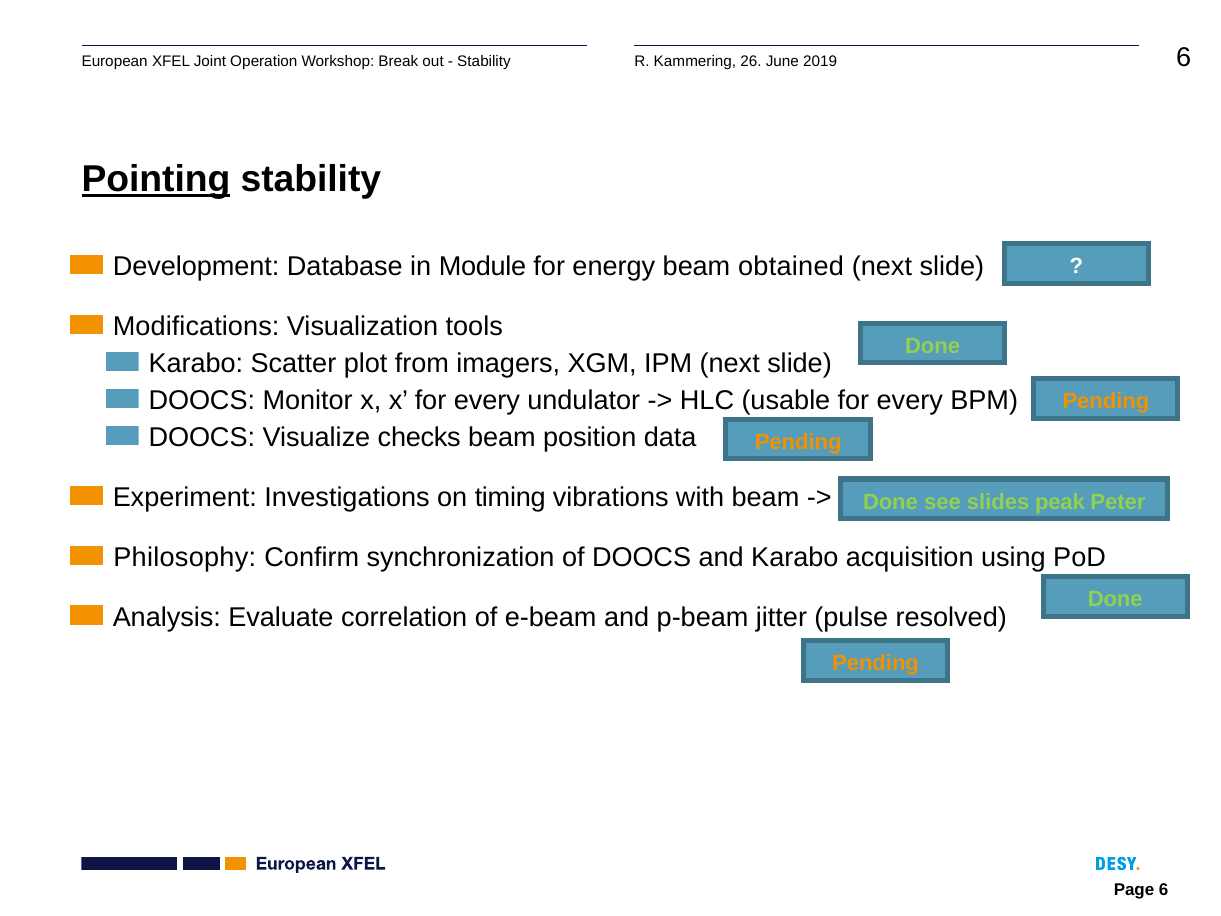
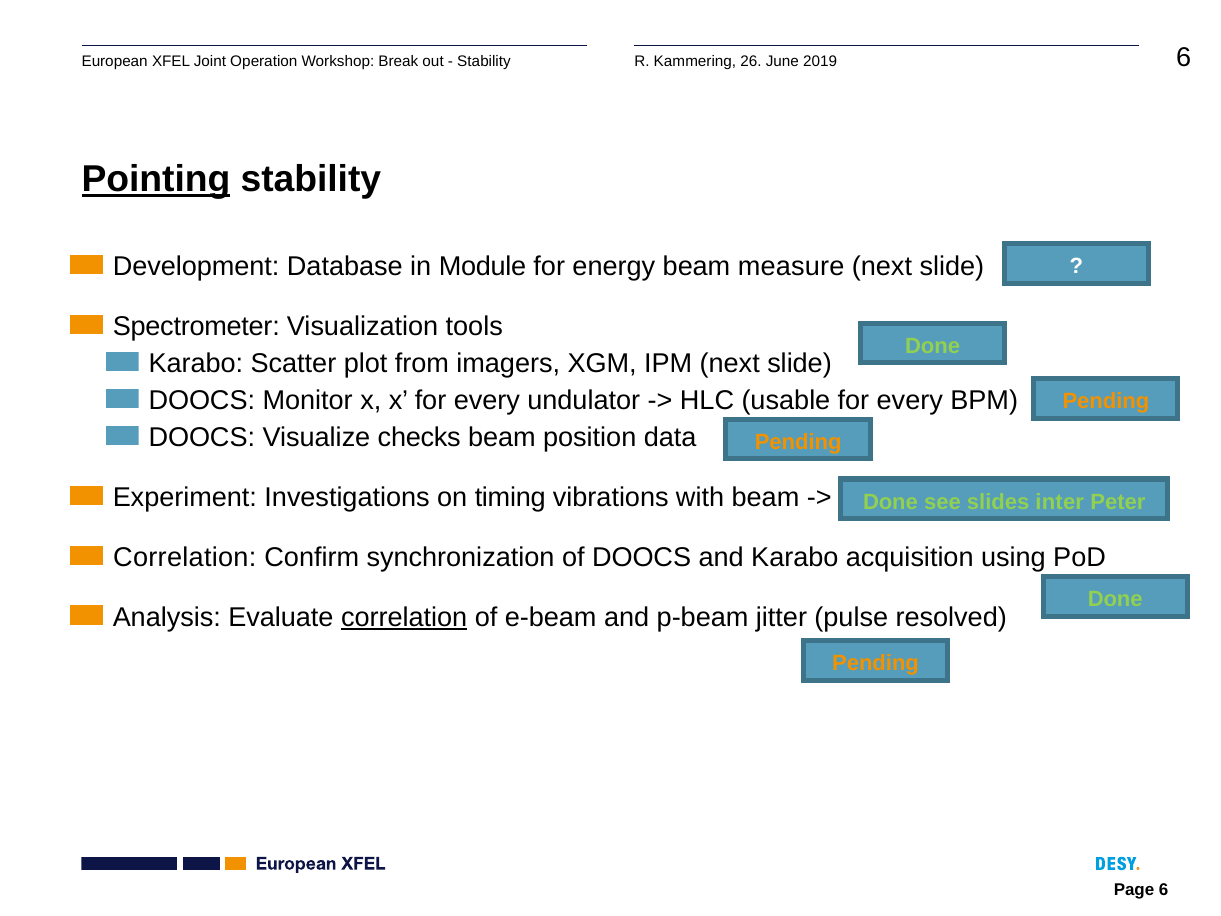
obtained: obtained -> measure (791, 266)
Modifications: Modifications -> Spectrometer (196, 326)
peak: peak -> inter (1060, 502)
Philosophy: Philosophy -> Correlation (185, 557)
correlation underline: none -> present (404, 617)
